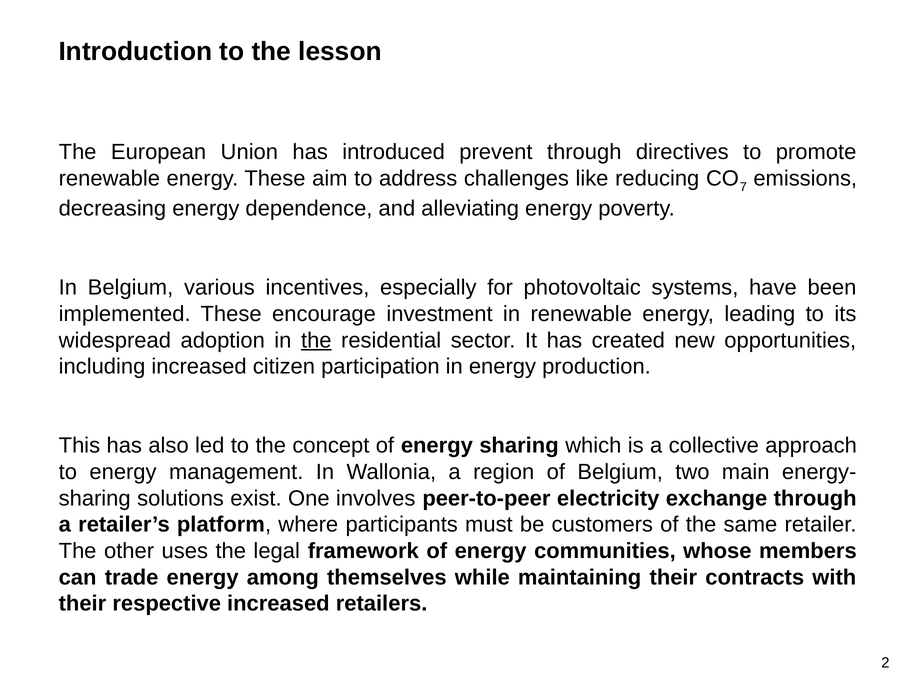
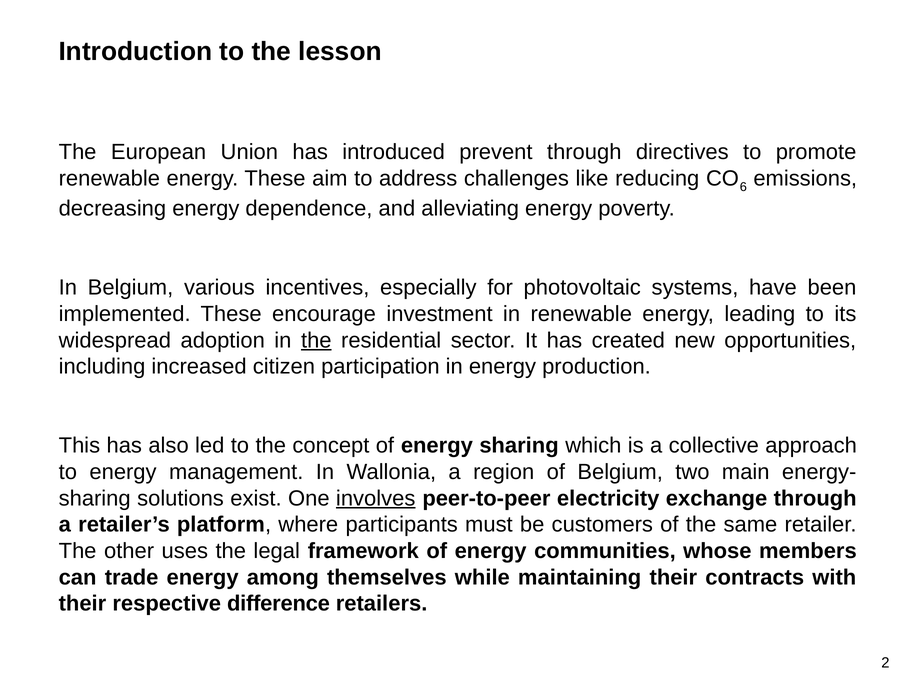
7: 7 -> 6 (743, 187)
involves underline: none -> present (376, 498)
respective increased: increased -> difference (278, 604)
